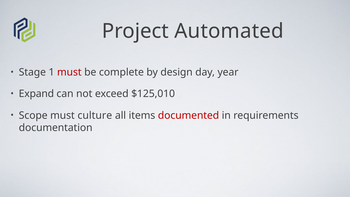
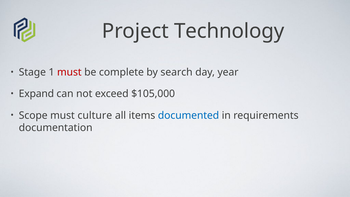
Automated: Automated -> Technology (229, 31)
design: design -> search (177, 72)
$125,010: $125,010 -> $105,000 (153, 94)
documented colour: red -> blue (189, 115)
